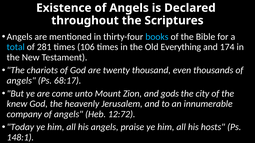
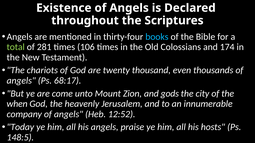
total colour: light blue -> light green (16, 47)
Everything: Everything -> Colossians (181, 47)
knew: knew -> when (17, 104)
12:72: 12:72 -> 12:52 (122, 114)
148:1: 148:1 -> 148:5 (20, 138)
